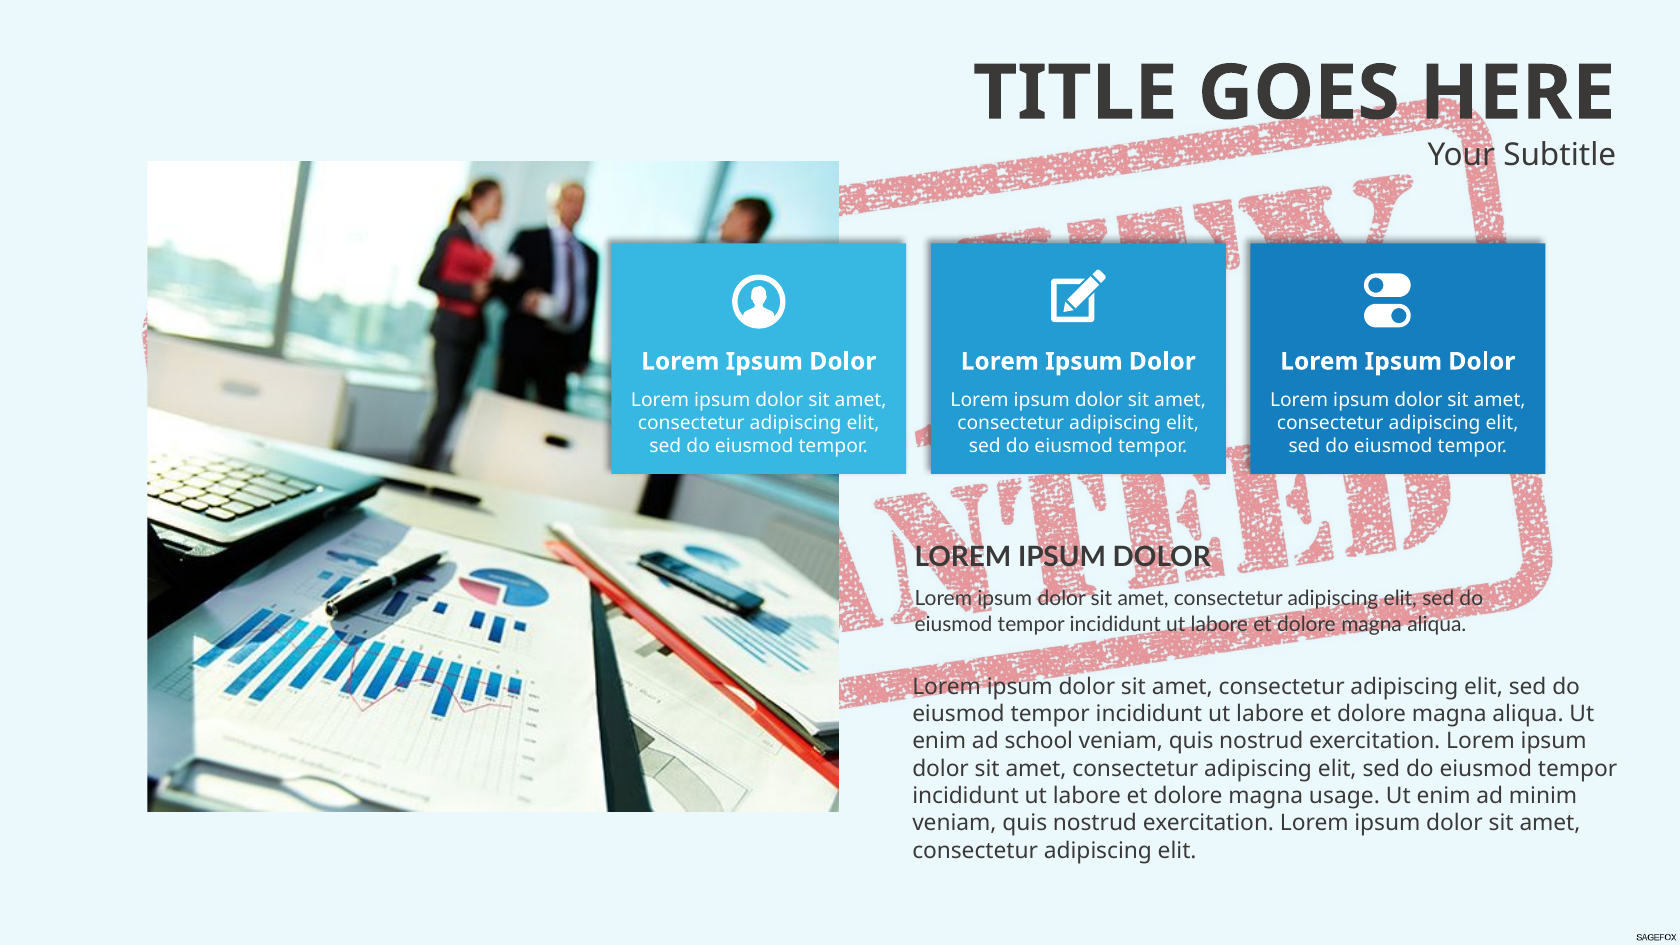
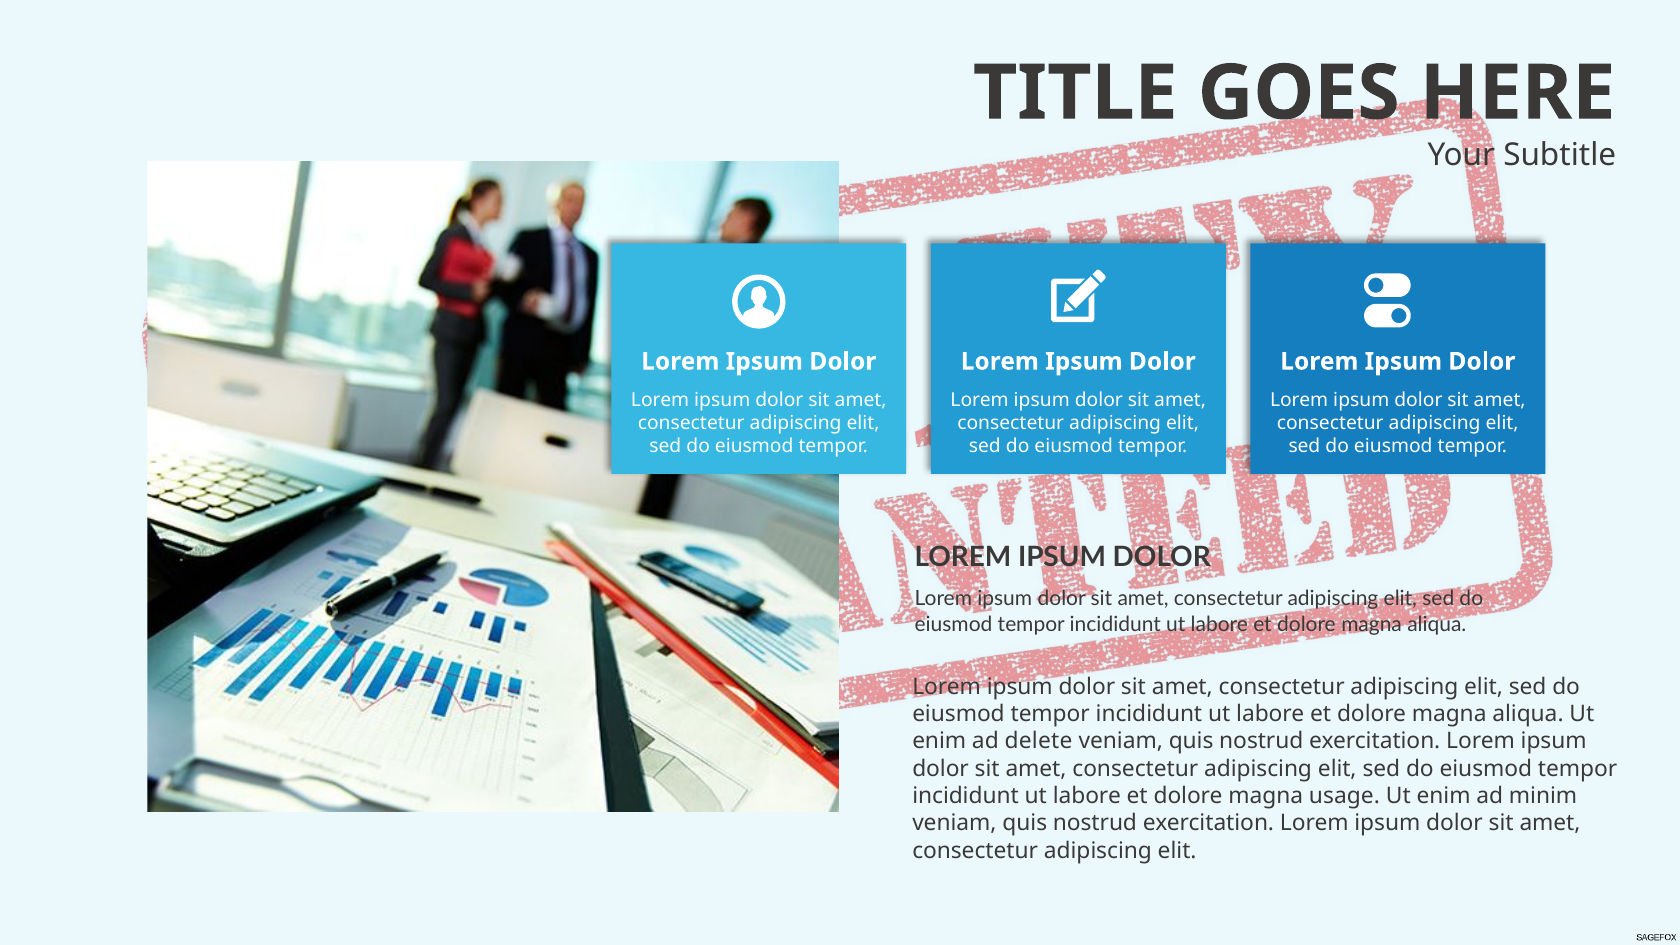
school: school -> delete (1039, 741)
